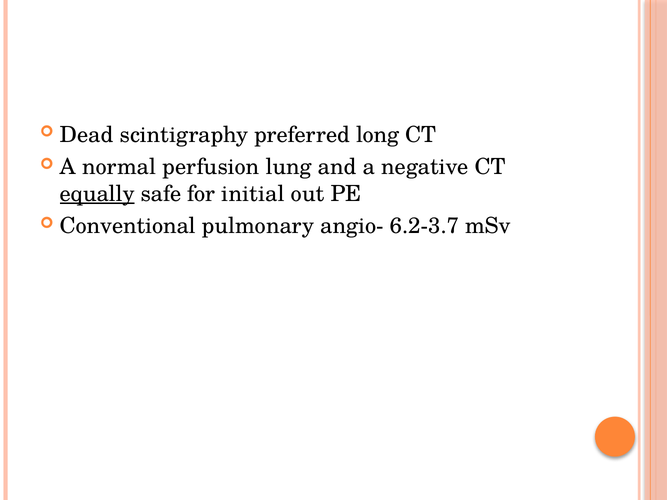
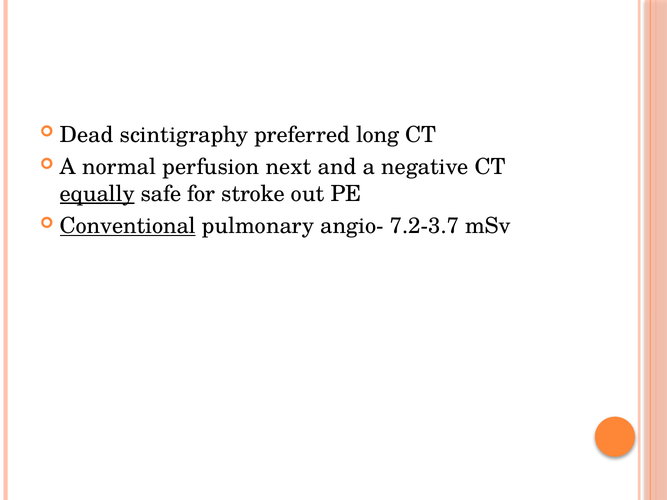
lung: lung -> next (289, 167)
initial: initial -> stroke (253, 194)
Conventional underline: none -> present (128, 226)
6.2-3.7: 6.2-3.7 -> 7.2-3.7 (424, 226)
